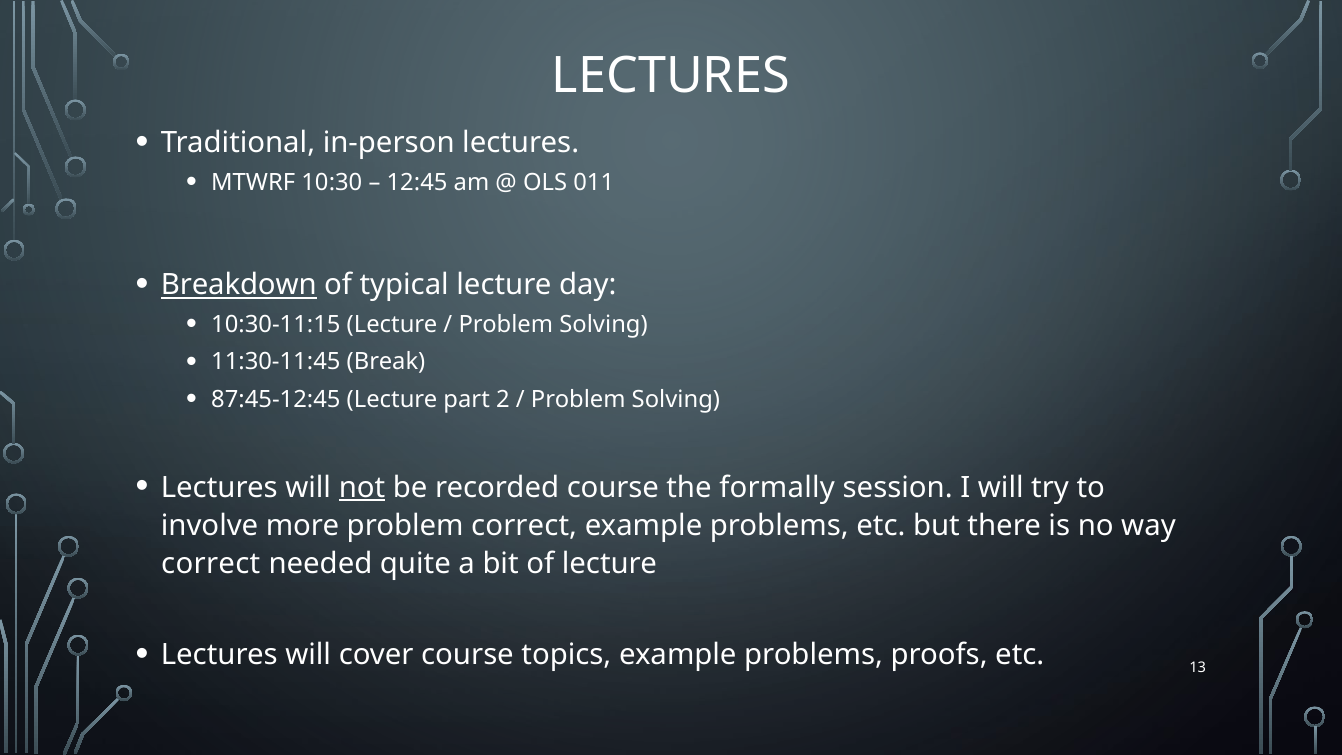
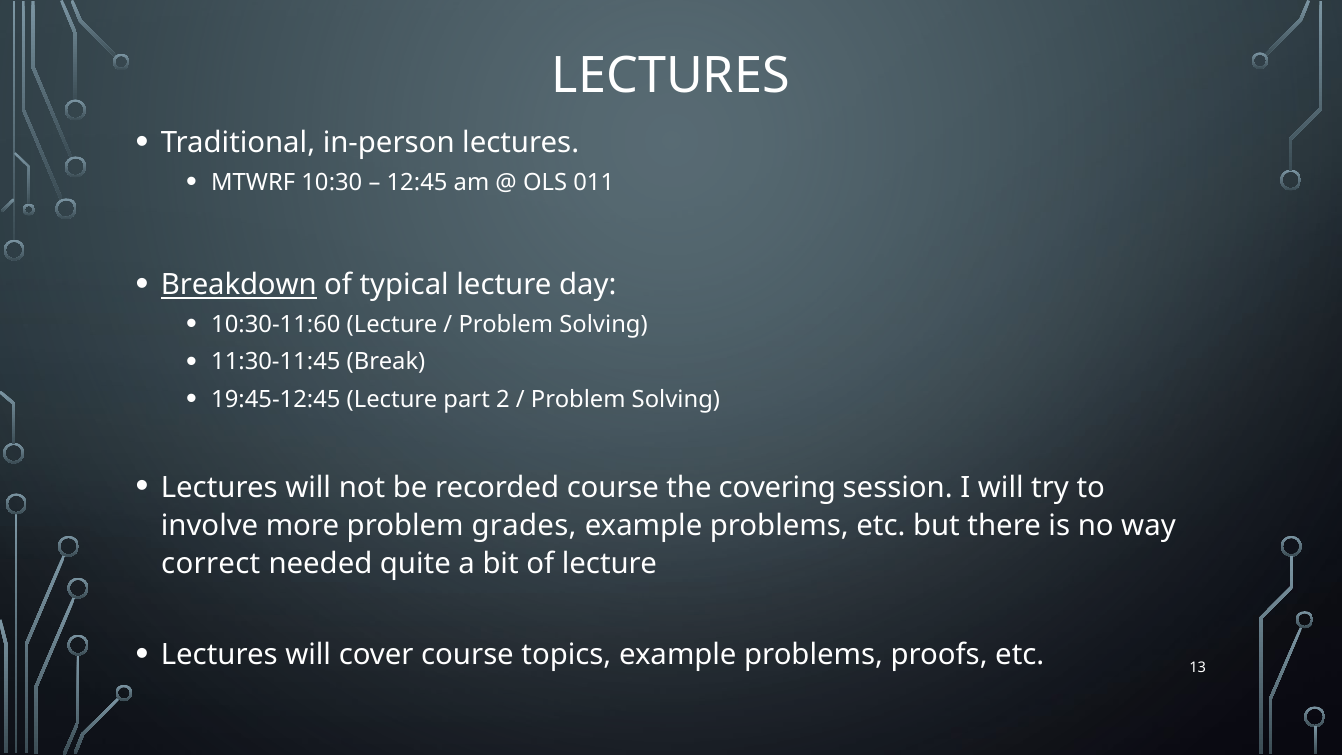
10:30-11:15: 10:30-11:15 -> 10:30-11:60 (276, 325)
87:45-12:45: 87:45-12:45 -> 19:45-12:45 (276, 399)
not underline: present -> none (362, 487)
formally: formally -> covering (777, 487)
problem correct: correct -> grades (524, 525)
